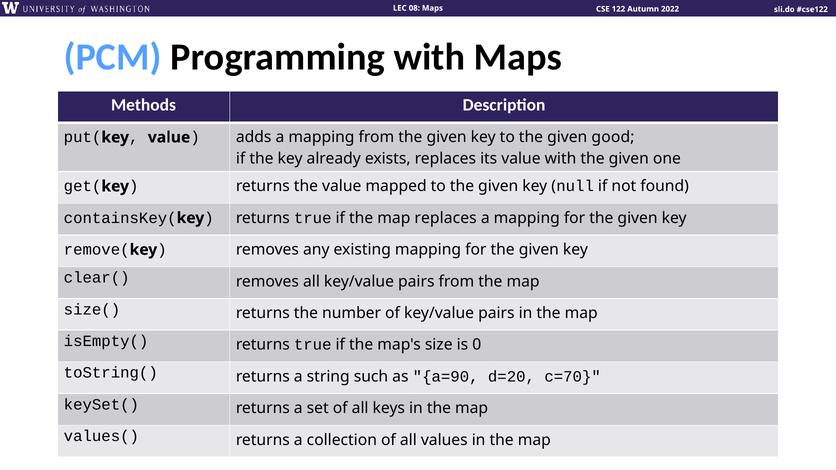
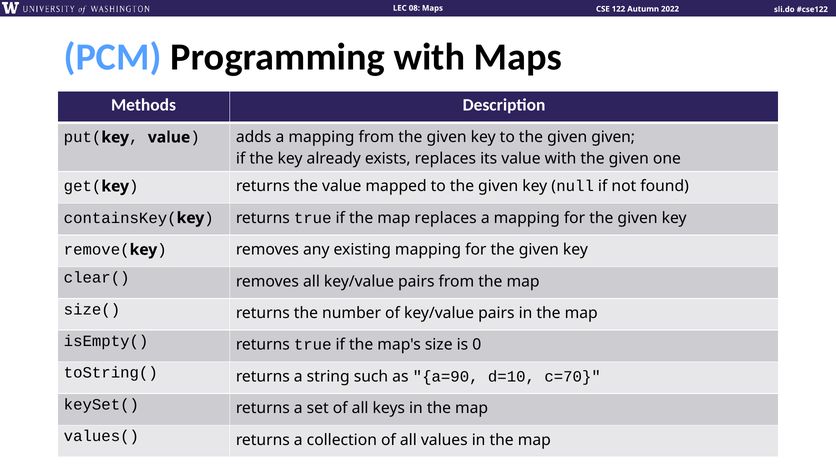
given good: good -> given (613, 137)
d=20: d=20 -> d=10 (511, 377)
